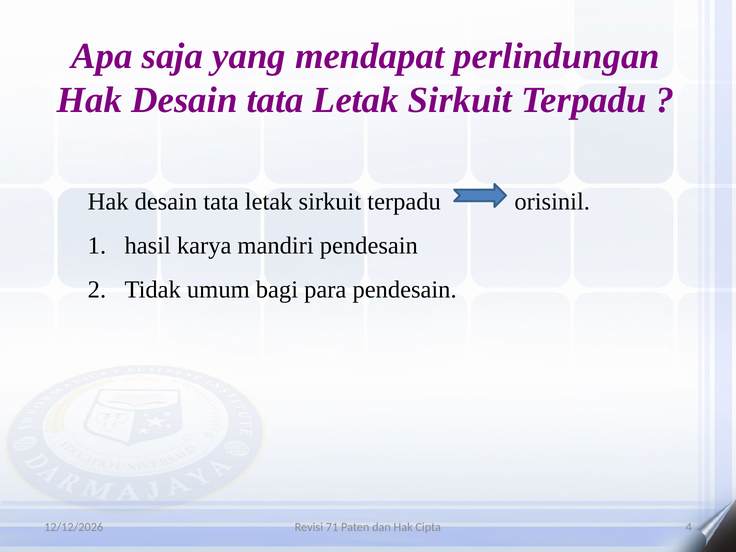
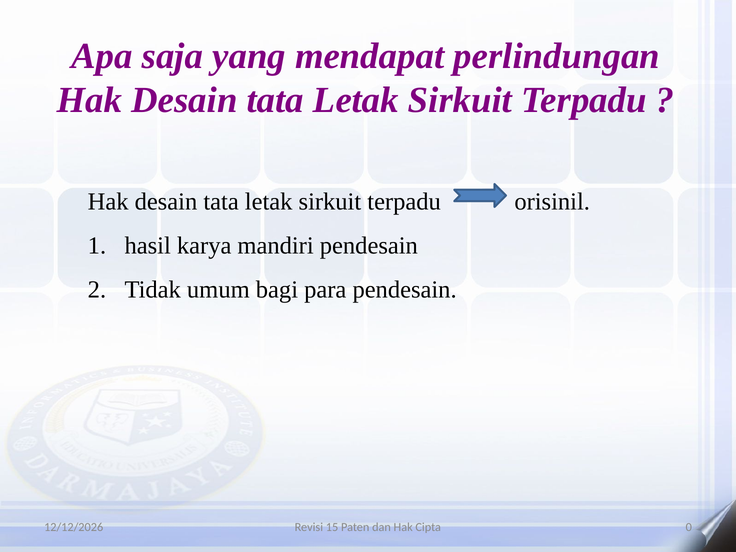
71: 71 -> 15 (332, 527)
4: 4 -> 0 (689, 527)
